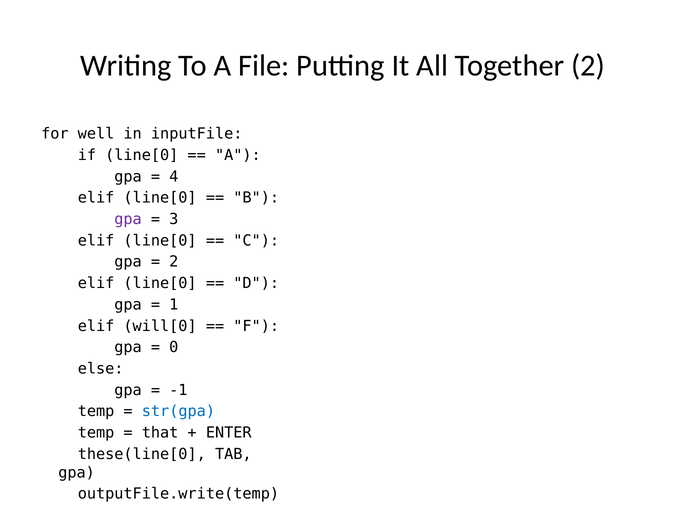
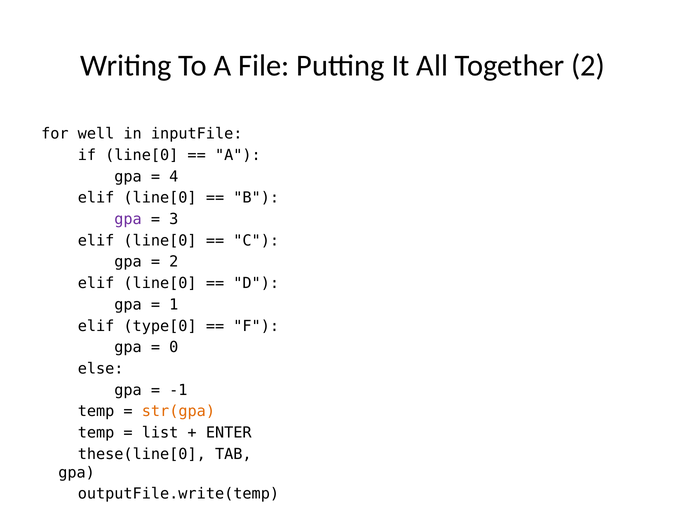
will[0: will[0 -> type[0 (160, 326)
str(gpa colour: blue -> orange (178, 411)
that: that -> list (160, 432)
